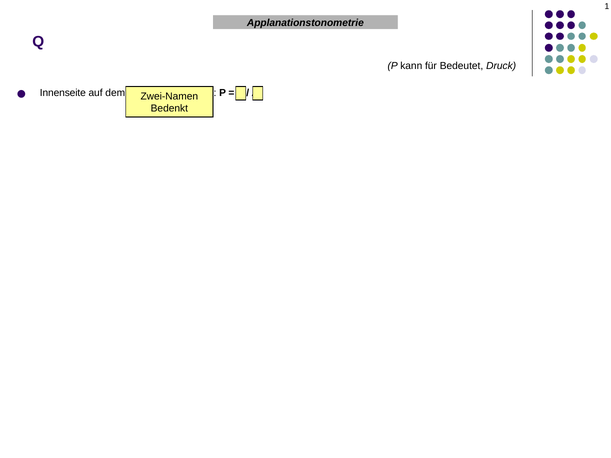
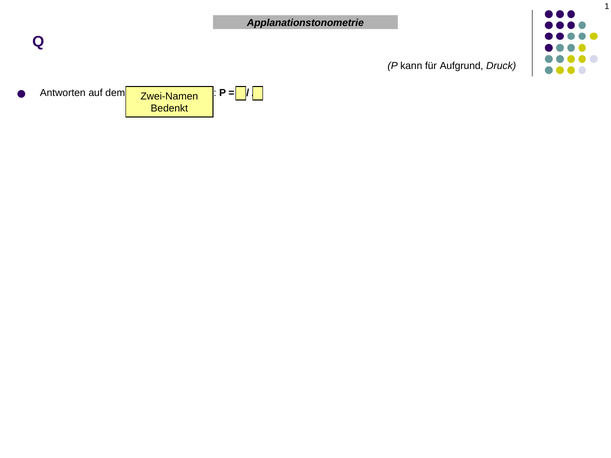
Bedeutet: Bedeutet -> Aufgrund (462, 66)
Innenseite: Innenseite -> Antworten (63, 93)
